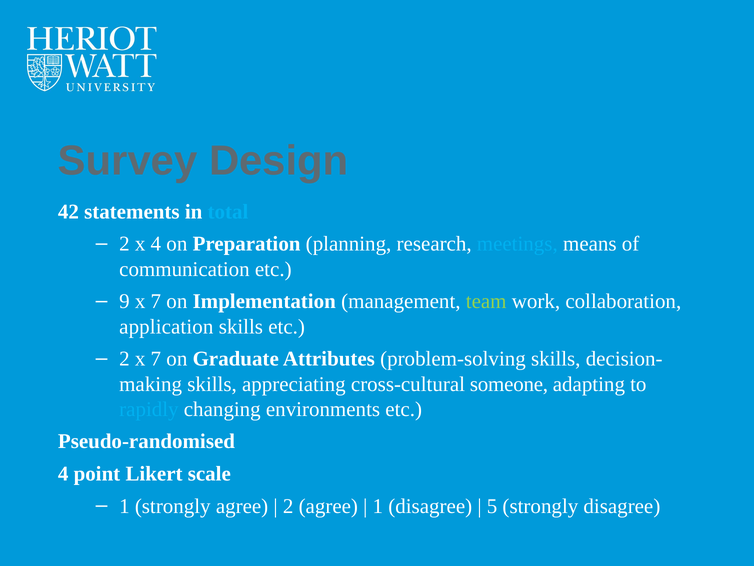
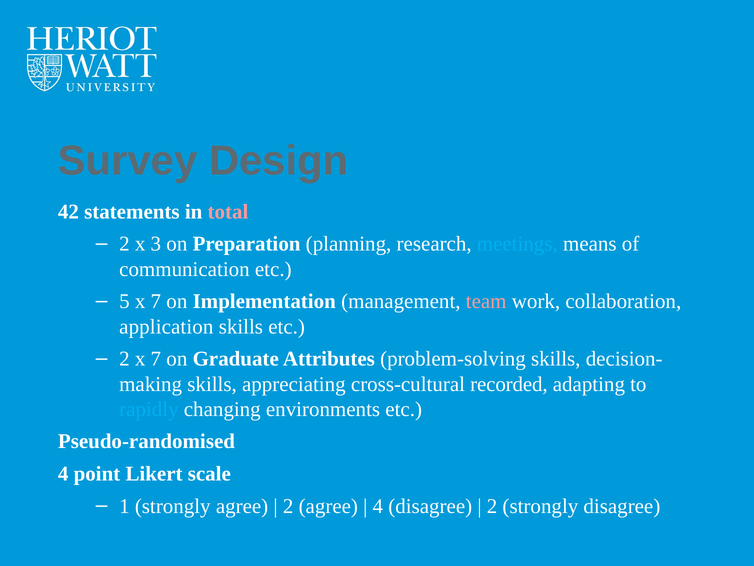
total colour: light blue -> pink (228, 212)
x 4: 4 -> 3 (156, 244)
9: 9 -> 5 (124, 301)
team colour: light green -> pink (486, 301)
someone: someone -> recorded (509, 384)
1: 1 -> 4 (378, 506)
5: 5 -> 2 (492, 506)
